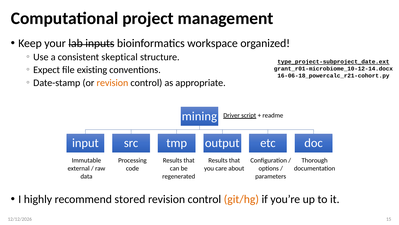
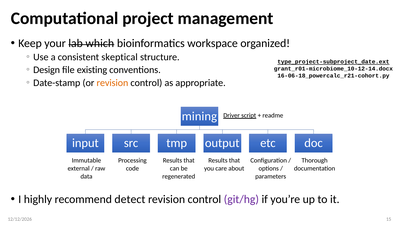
inputs: inputs -> which (100, 43)
Expect: Expect -> Design (47, 70)
stored: stored -> detect (130, 199)
git/hg colour: orange -> purple (241, 199)
